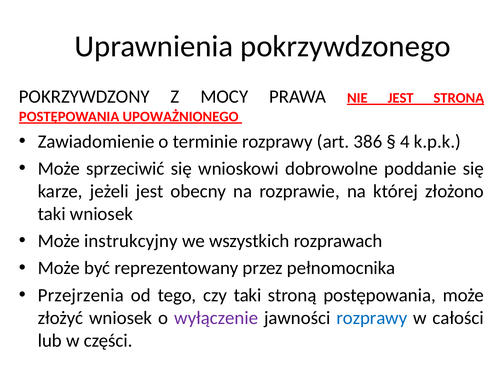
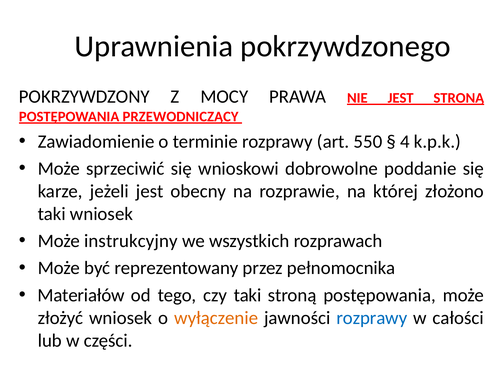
UPOWAŻNIONEGO: UPOWAŻNIONEGO -> PRZEWODNICZĄCY (181, 117)
386: 386 -> 550 (368, 142)
Przejrzenia: Przejrzenia -> Materiałów (81, 295)
wyłączenie colour: purple -> orange (216, 318)
